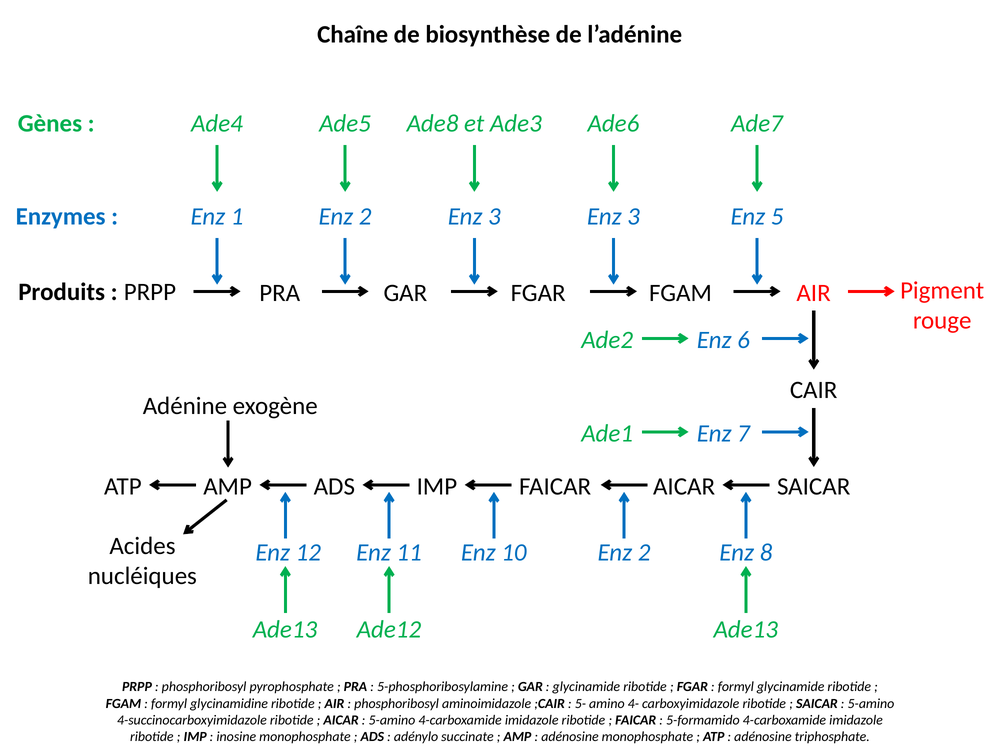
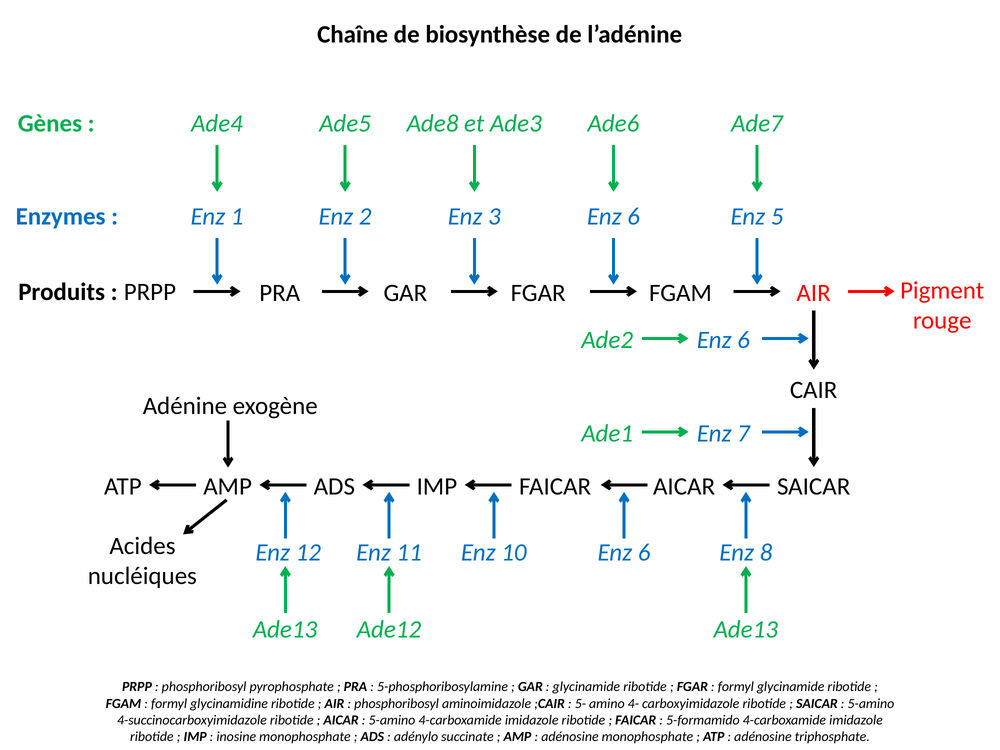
3 Enz 3: 3 -> 6 (634, 216)
2: 2 -> 6 (644, 552)
